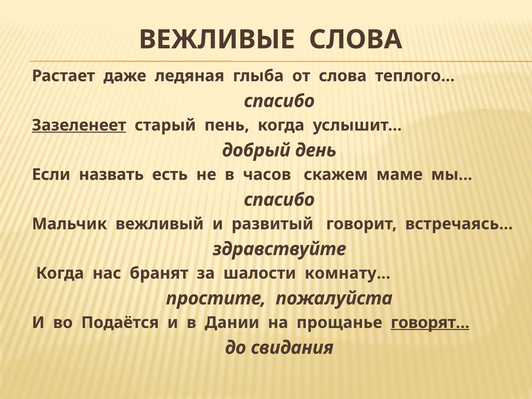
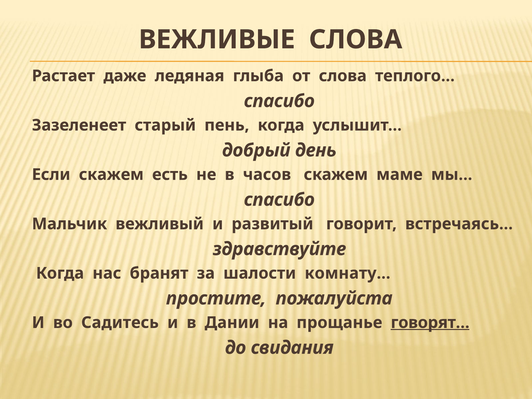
Зазеленеет underline: present -> none (79, 125)
Если назвать: назвать -> скажем (111, 175)
Подаётся: Подаётся -> Садитесь (120, 323)
